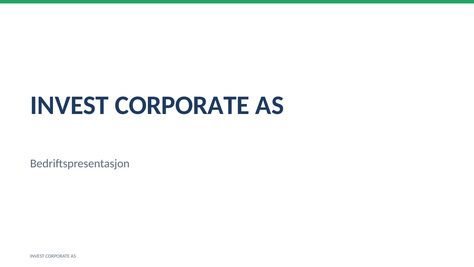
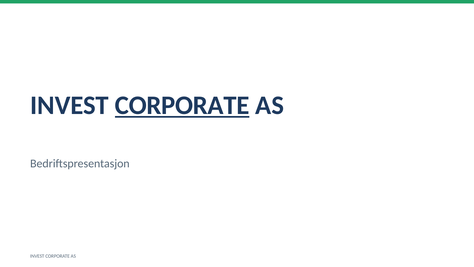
CORPORATE underline: none -> present (182, 105)
